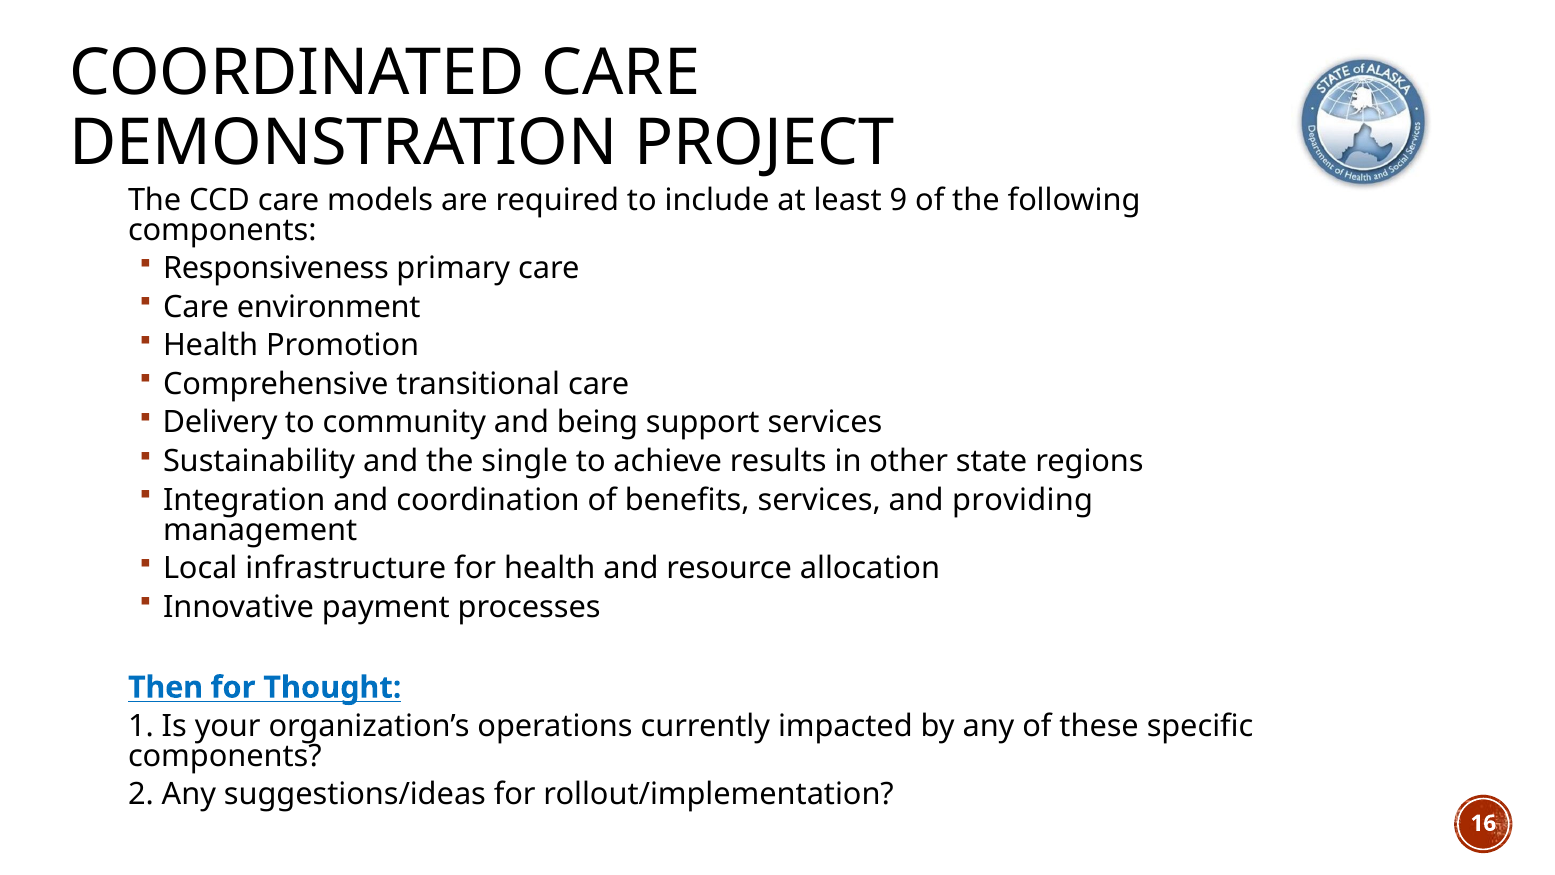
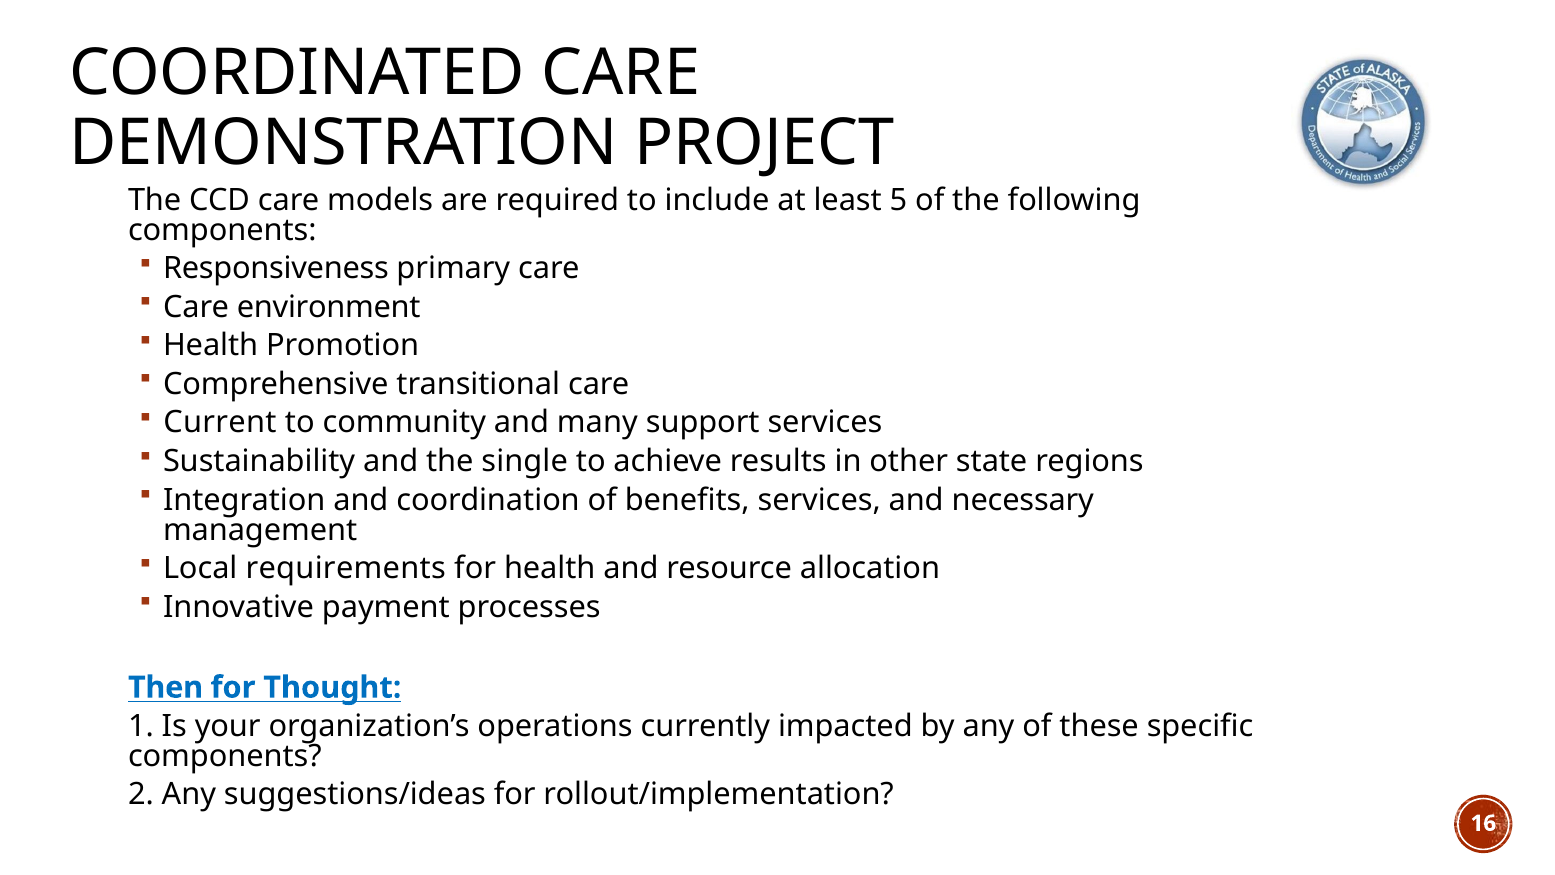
9: 9 -> 5 (898, 200)
Delivery: Delivery -> Current (220, 423)
being: being -> many (597, 423)
providing: providing -> necessary (1023, 500)
infrastructure: infrastructure -> requirements (346, 568)
